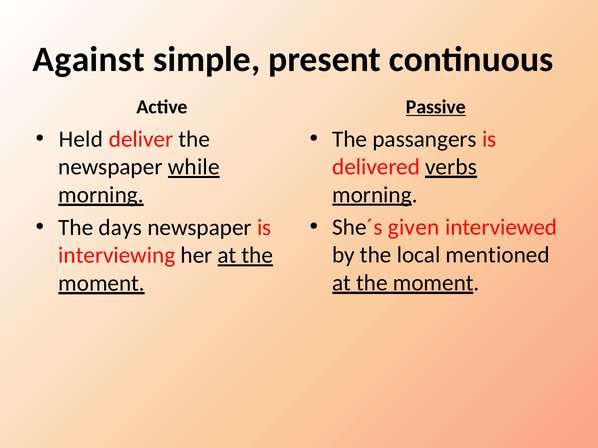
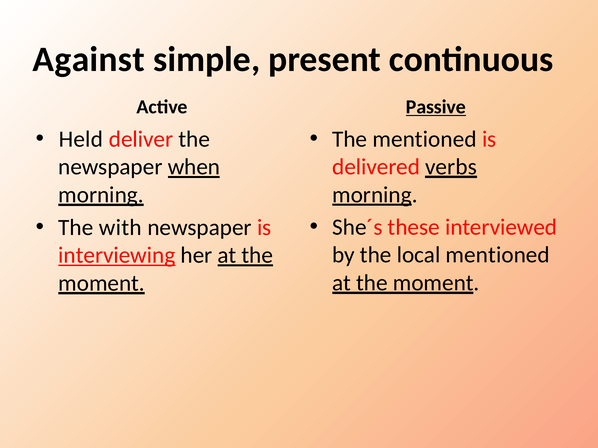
The passangers: passangers -> mentioned (425, 139)
while: while -> when (194, 167)
given: given -> these (414, 227)
days: days -> with (120, 228)
interviewing underline: none -> present (117, 256)
